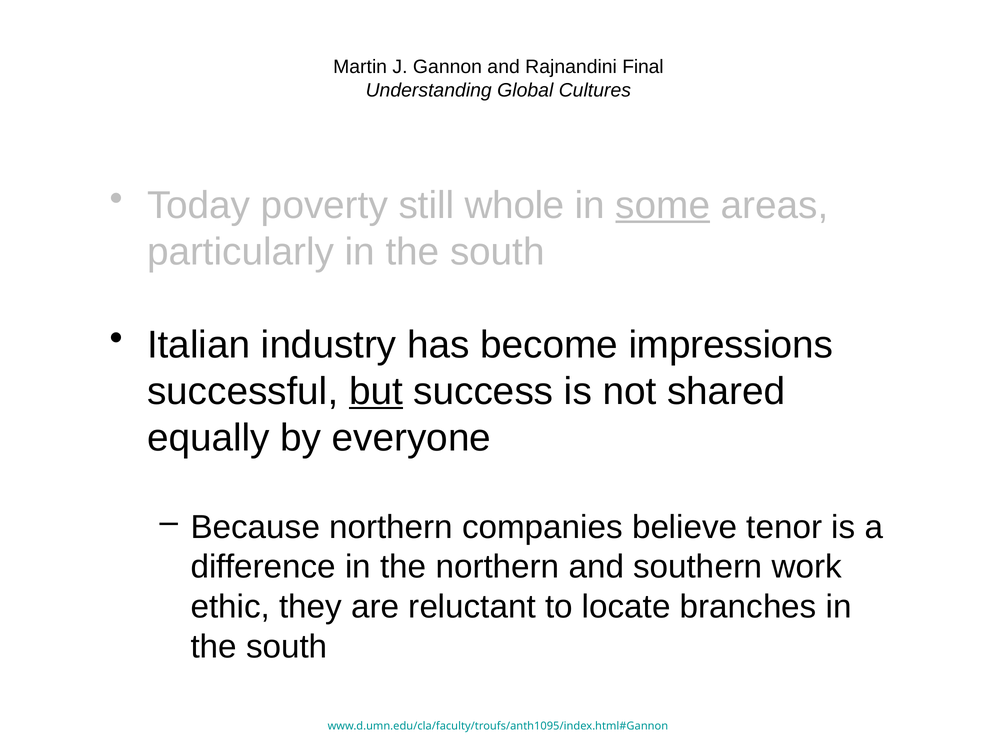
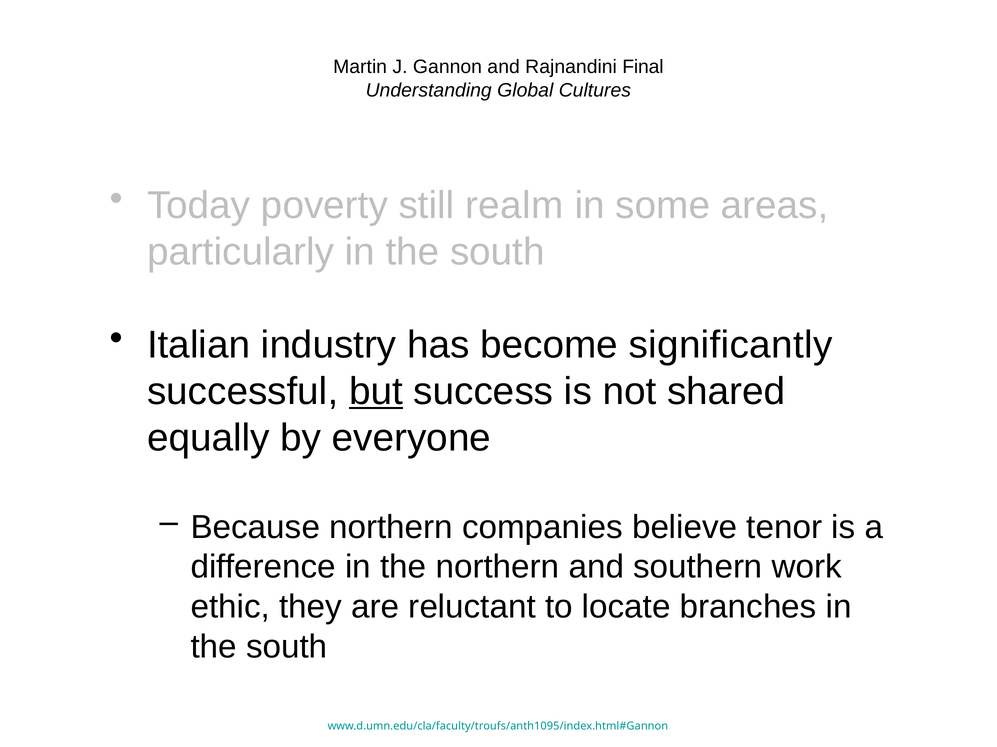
whole: whole -> realm (514, 205)
some underline: present -> none (663, 205)
impressions: impressions -> significantly (731, 345)
